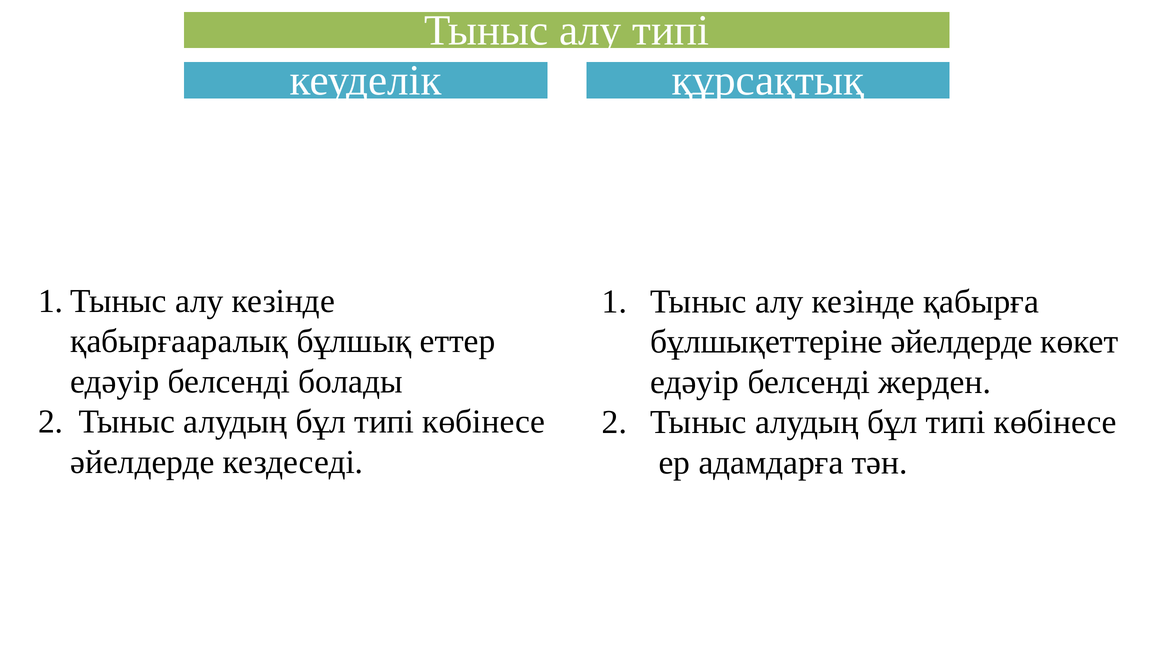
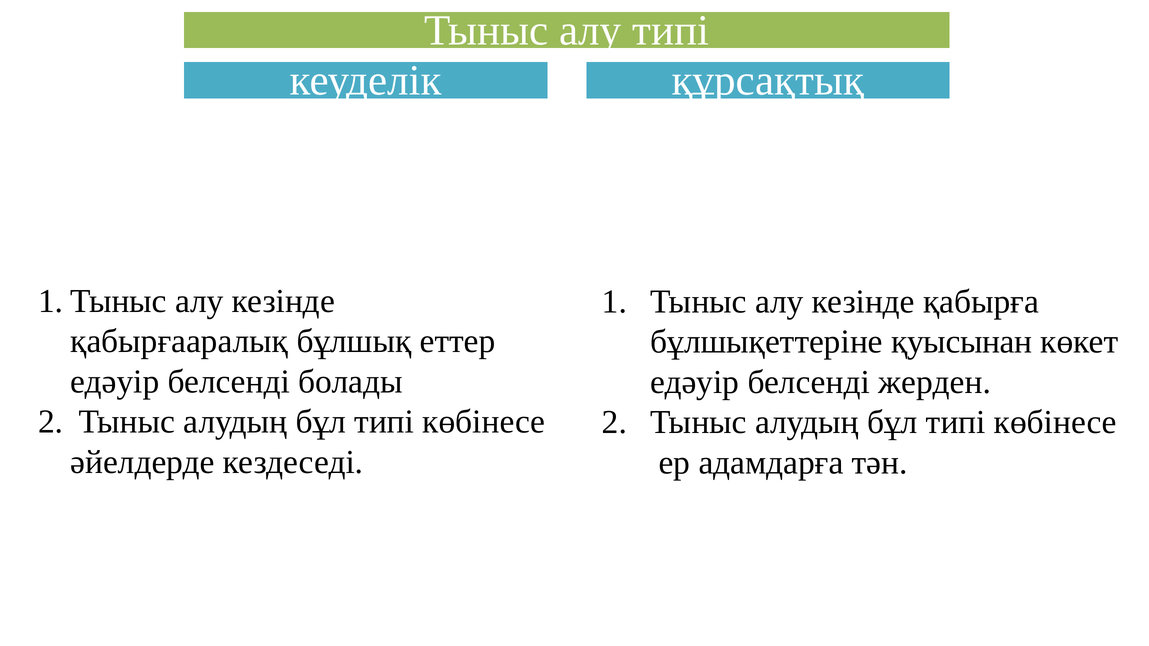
бұлшықеттеріне әйелдерде: әйелдерде -> қуысынан (962, 342)
